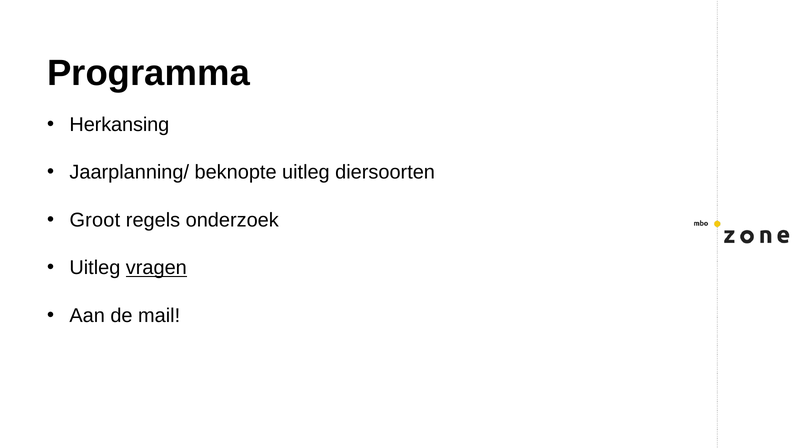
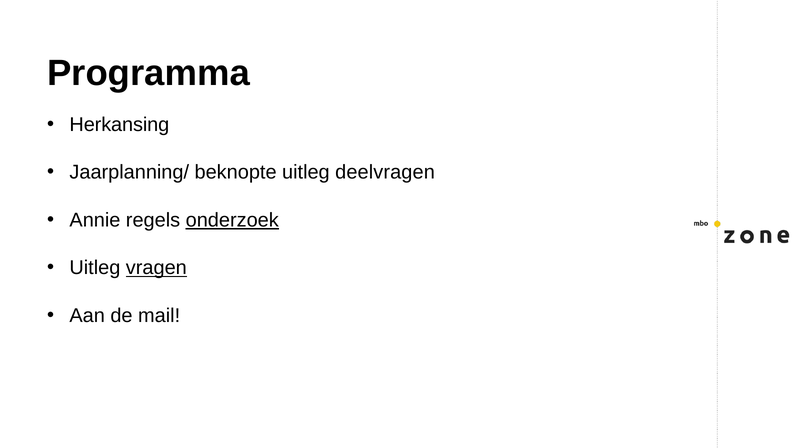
diersoorten: diersoorten -> deelvragen (385, 172)
Groot: Groot -> Annie (95, 220)
onderzoek underline: none -> present (232, 220)
